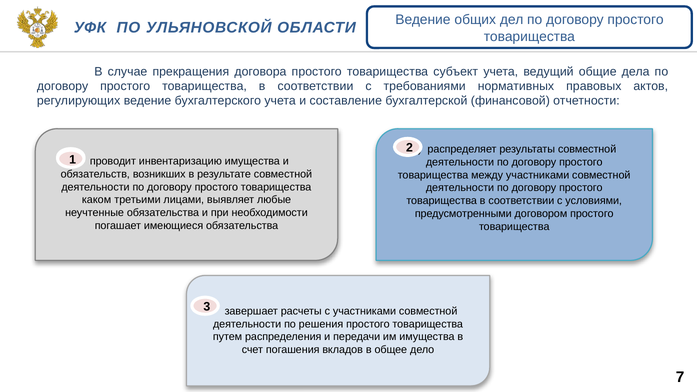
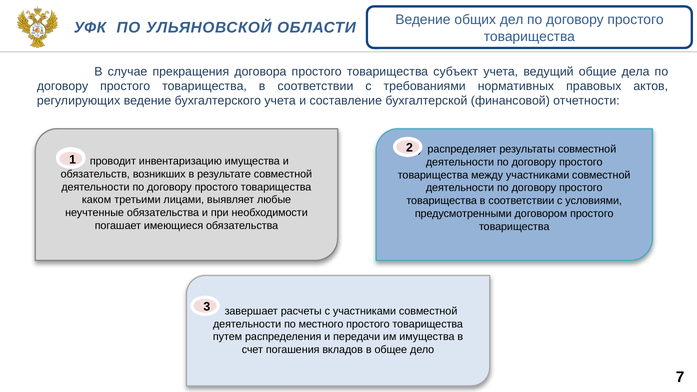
решения: решения -> местного (321, 324)
